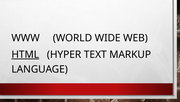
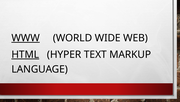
WWW underline: none -> present (26, 38)
